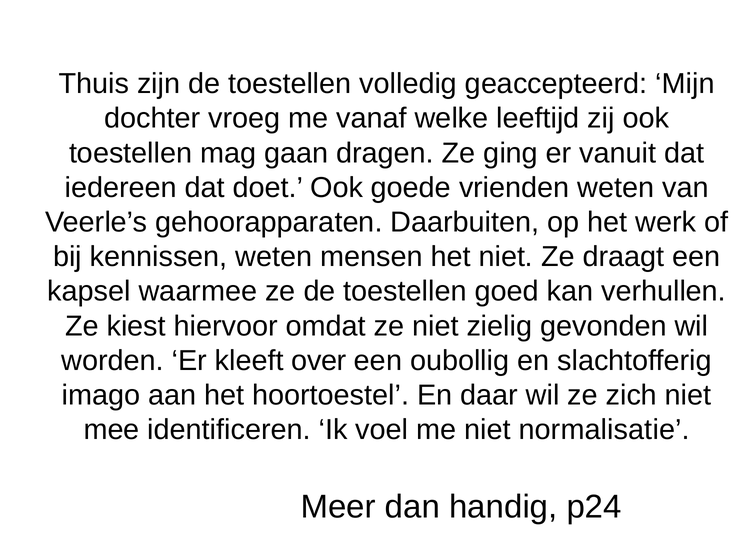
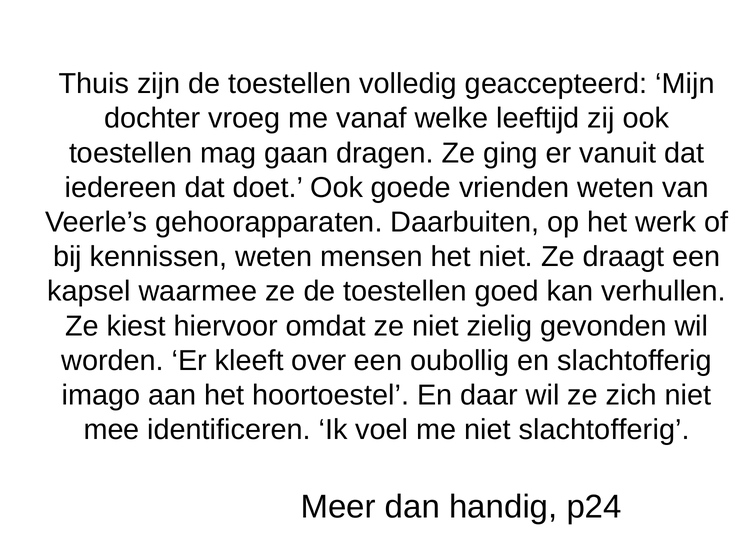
niet normalisatie: normalisatie -> slachtofferig (604, 430)
